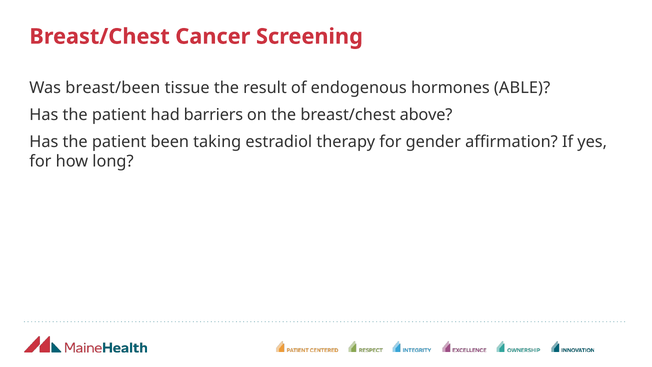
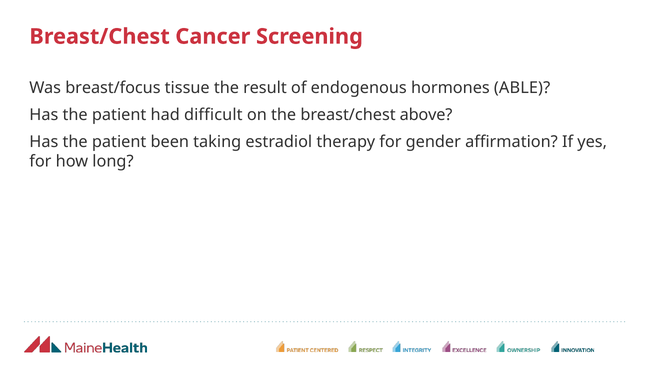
breast/been: breast/been -> breast/focus (113, 88)
barriers: barriers -> difficult (213, 115)
